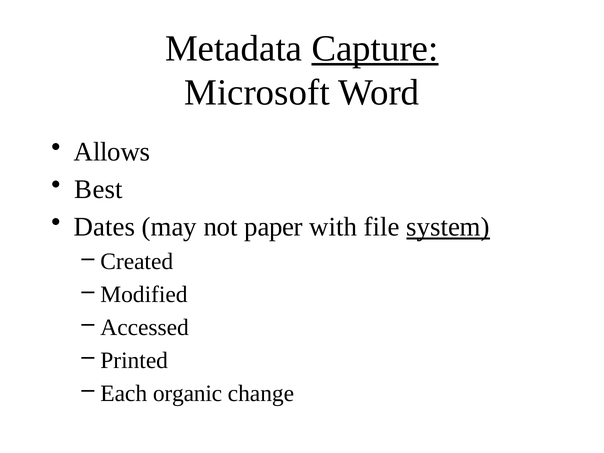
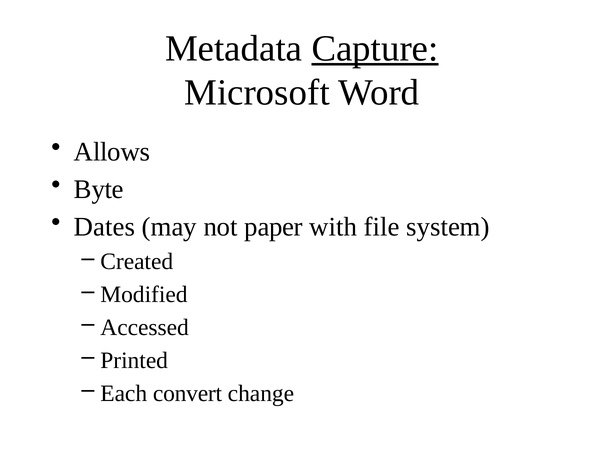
Best: Best -> Byte (99, 189)
system underline: present -> none (448, 227)
organic: organic -> convert (188, 393)
